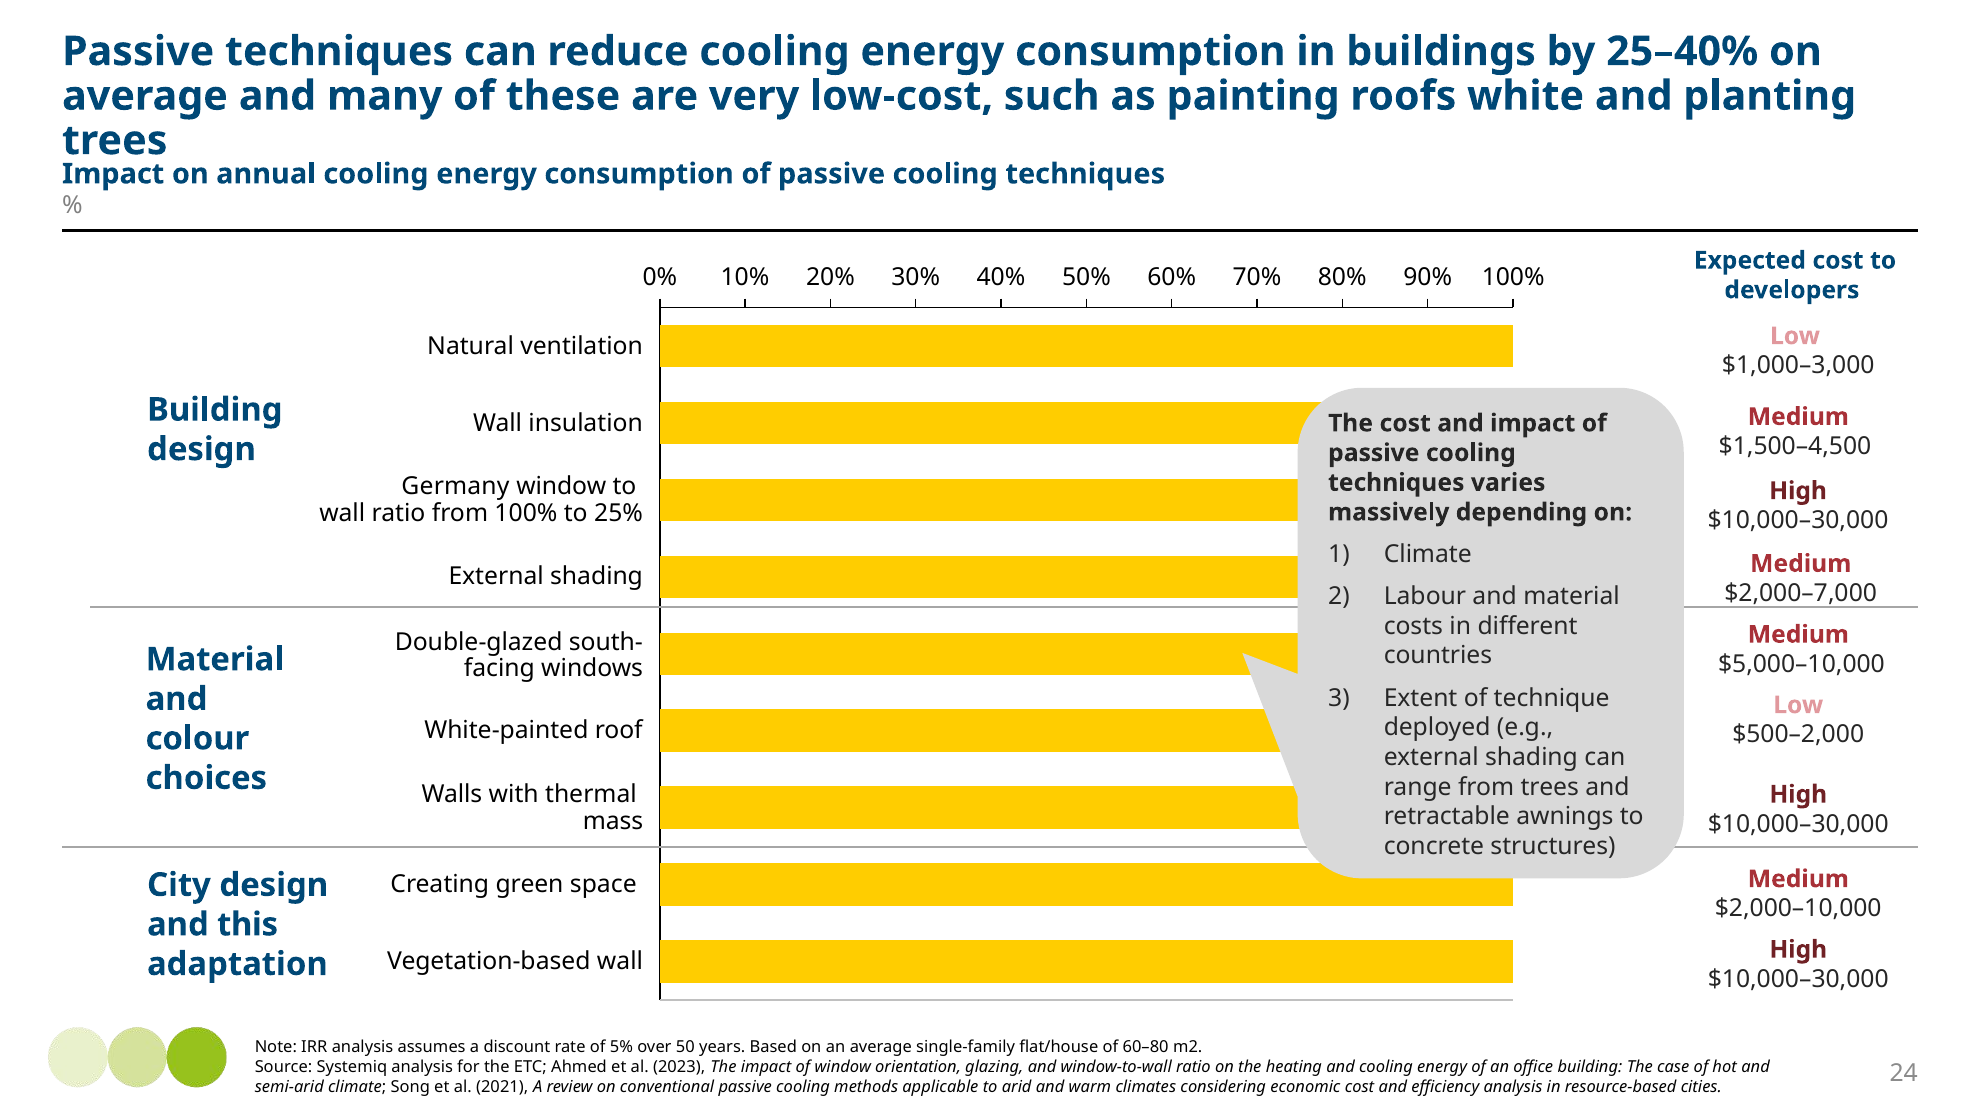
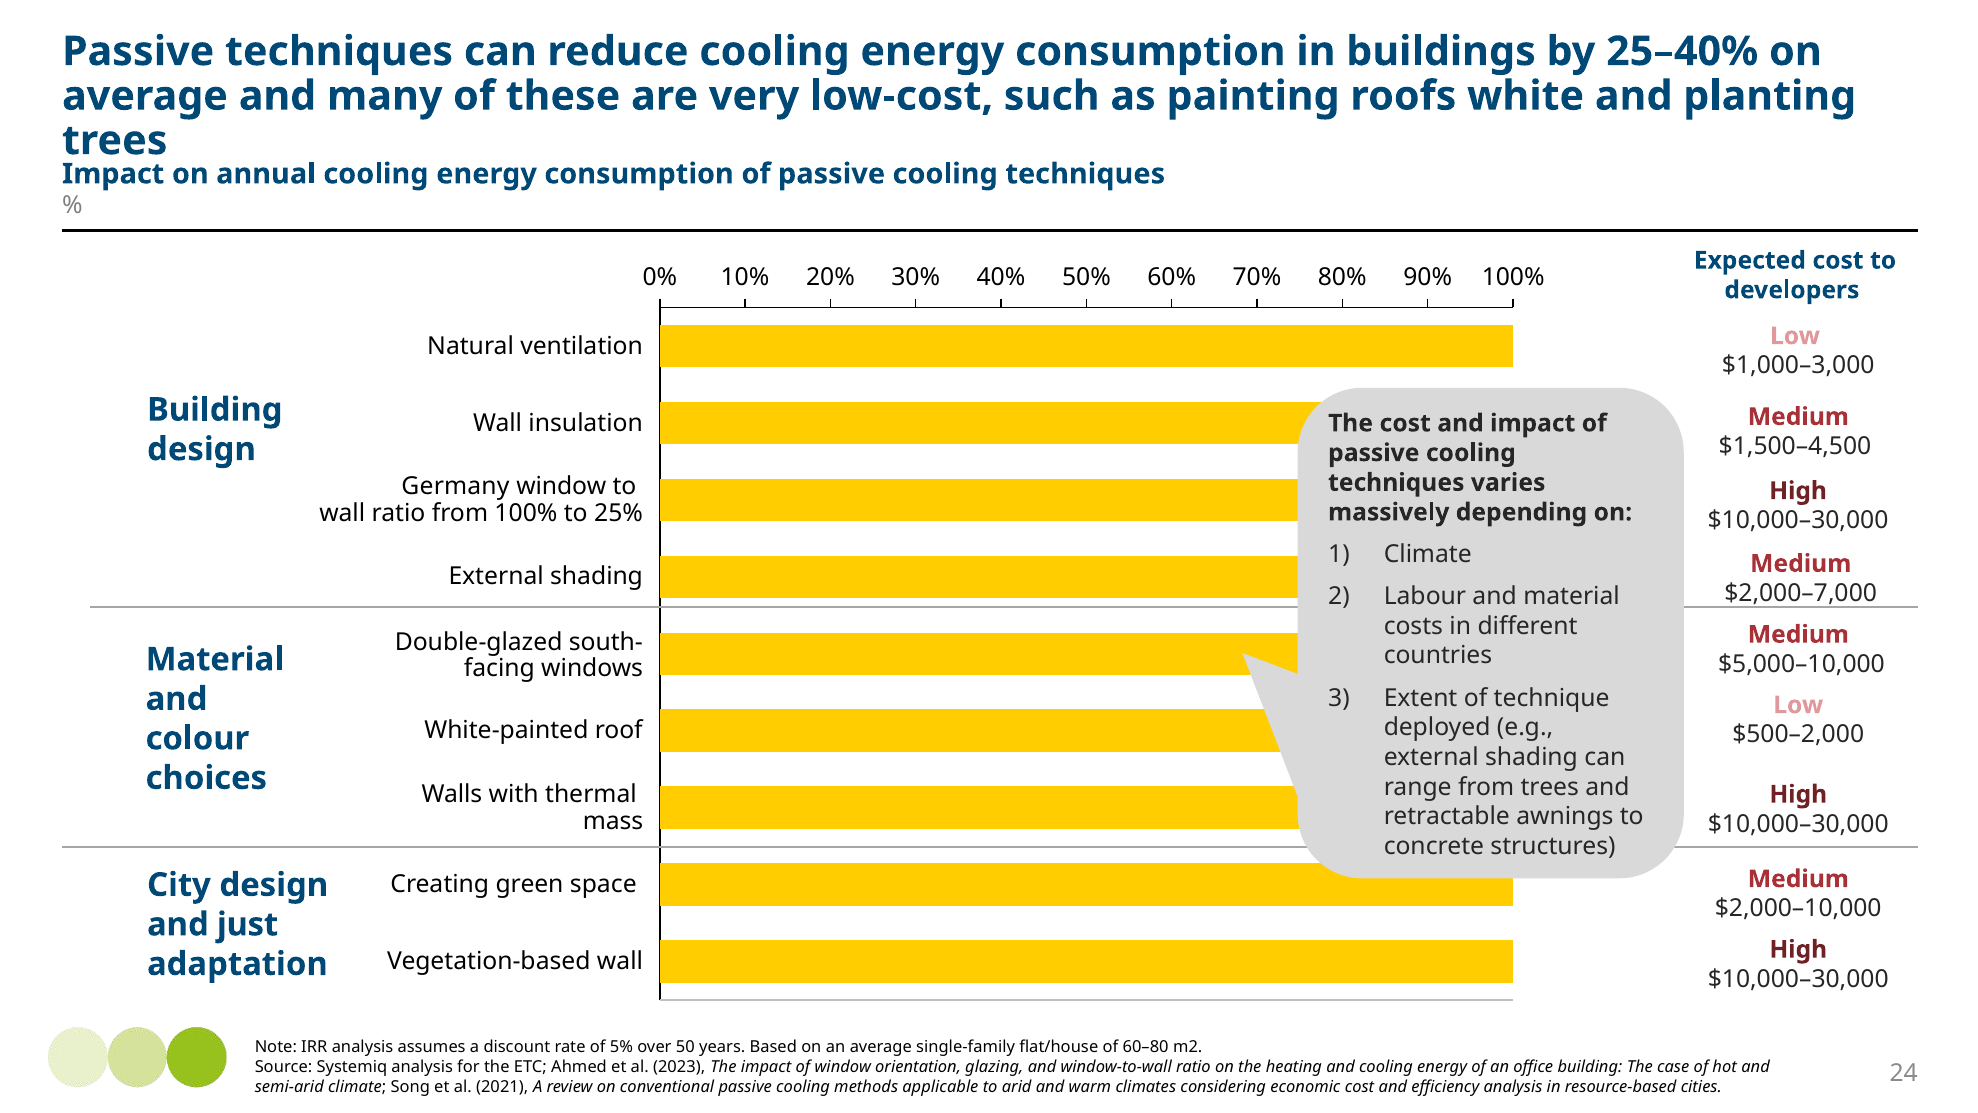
this: this -> just (248, 924)
